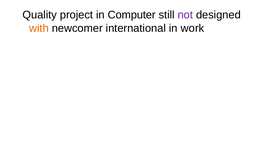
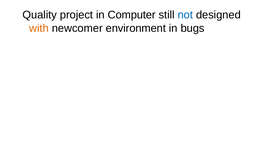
not colour: purple -> blue (185, 15)
international: international -> environment (136, 28)
work: work -> bugs (193, 28)
